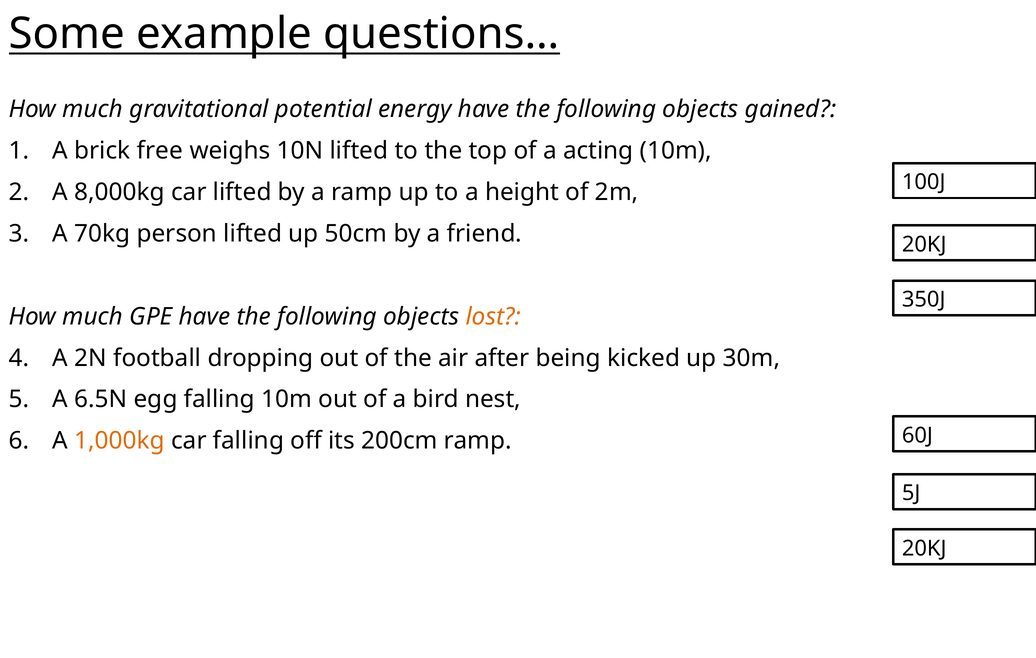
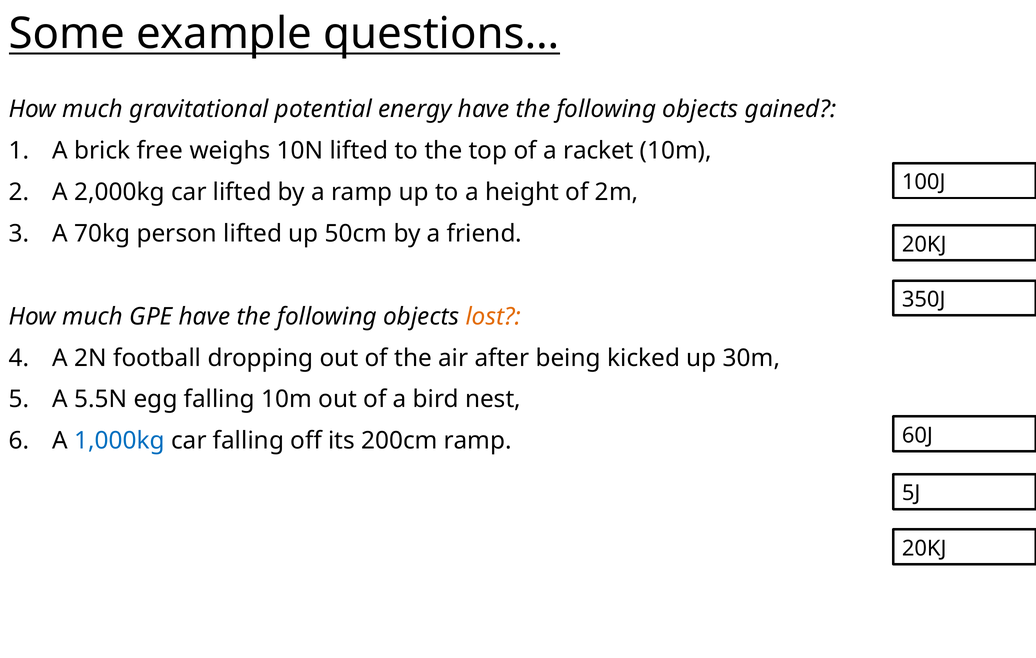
acting: acting -> racket (598, 151)
8,000kg: 8,000kg -> 2,000kg (120, 192)
6.5N: 6.5N -> 5.5N (101, 399)
1,000kg colour: orange -> blue (120, 441)
